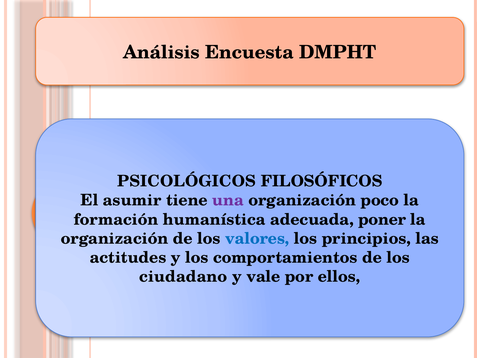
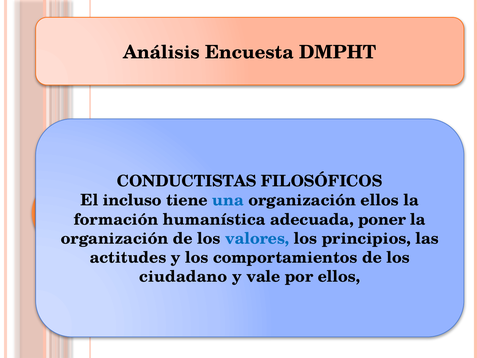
PSICOLÓGICOS: PSICOLÓGICOS -> CONDUCTISTAS (187, 181)
asumir: asumir -> incluso (132, 200)
una colour: purple -> blue (228, 200)
organización poco: poco -> ellos (380, 200)
